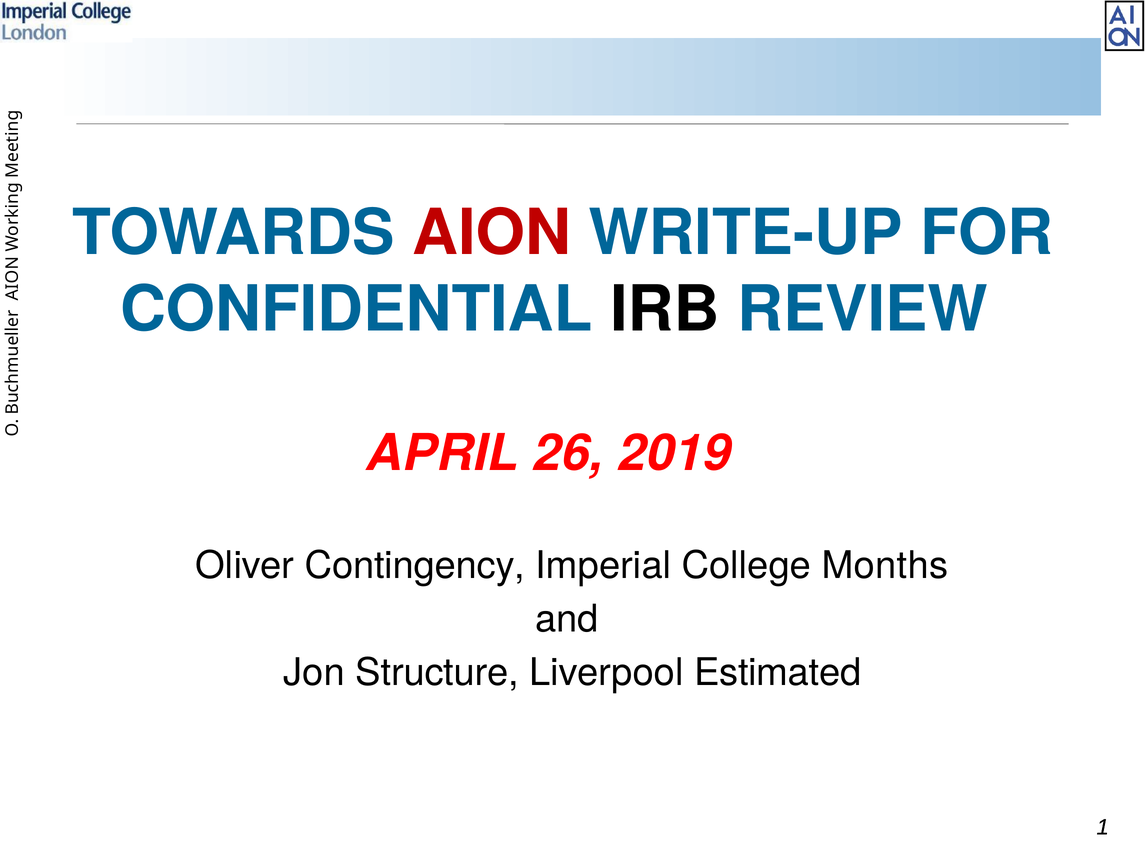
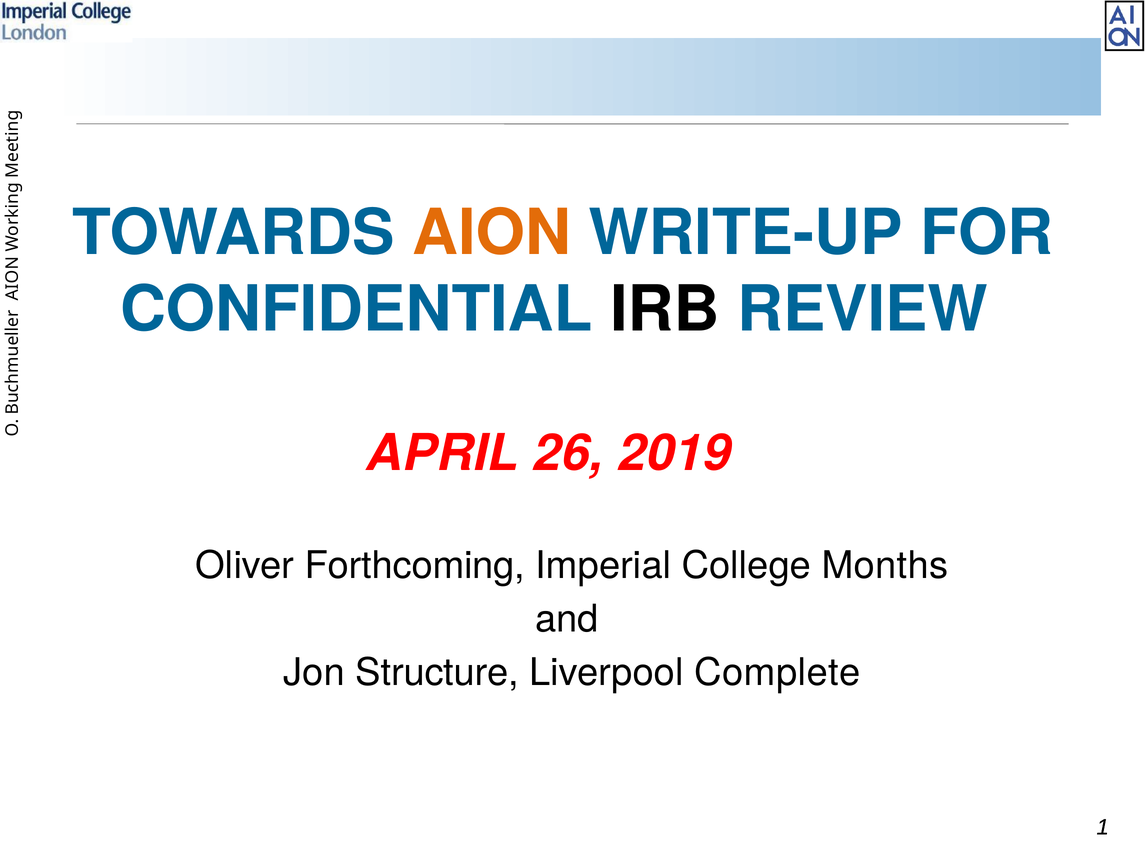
AION colour: red -> orange (492, 234)
Contingency: Contingency -> Forthcoming (415, 566)
Estimated: Estimated -> Complete (777, 673)
